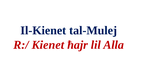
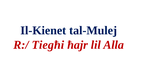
Kienet: Kienet -> Tiegħi (48, 45)
